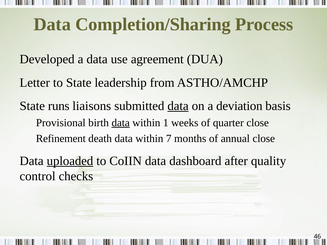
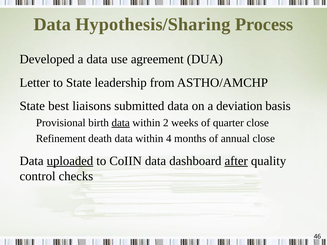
Completion/Sharing: Completion/Sharing -> Hypothesis/Sharing (153, 24)
runs: runs -> best (59, 106)
data underline: present -> none (178, 106)
1: 1 -> 2 (166, 123)
7: 7 -> 4 (169, 139)
after underline: none -> present (236, 161)
